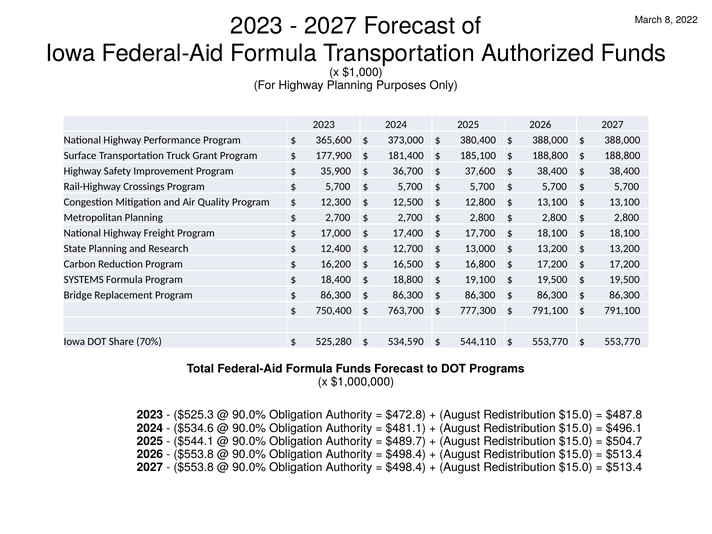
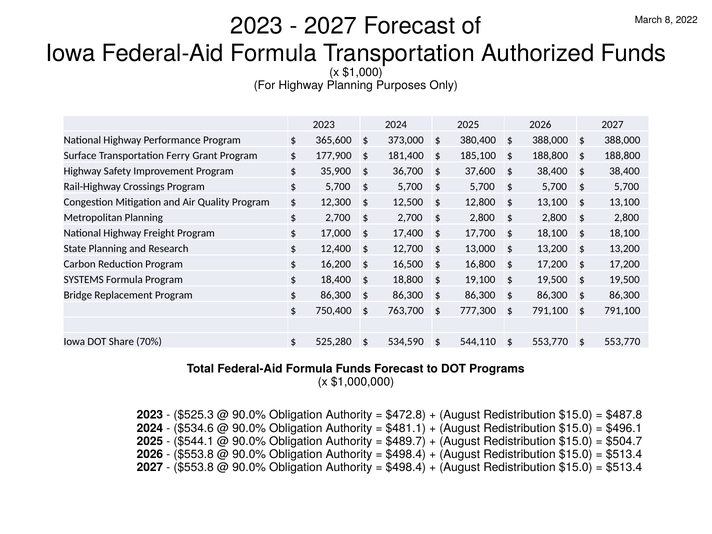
Truck: Truck -> Ferry (178, 156)
